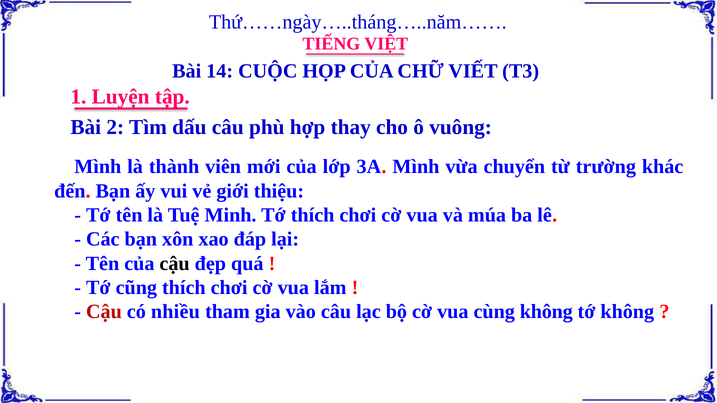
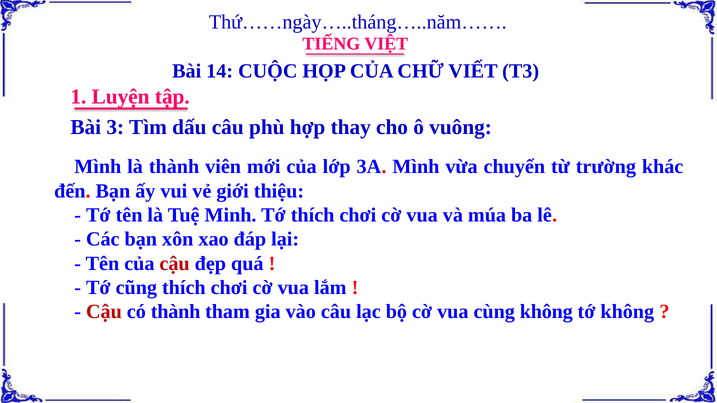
2: 2 -> 3 (115, 127)
cậu colour: black -> red (175, 263)
có nhiều: nhiều -> thành (176, 312)
